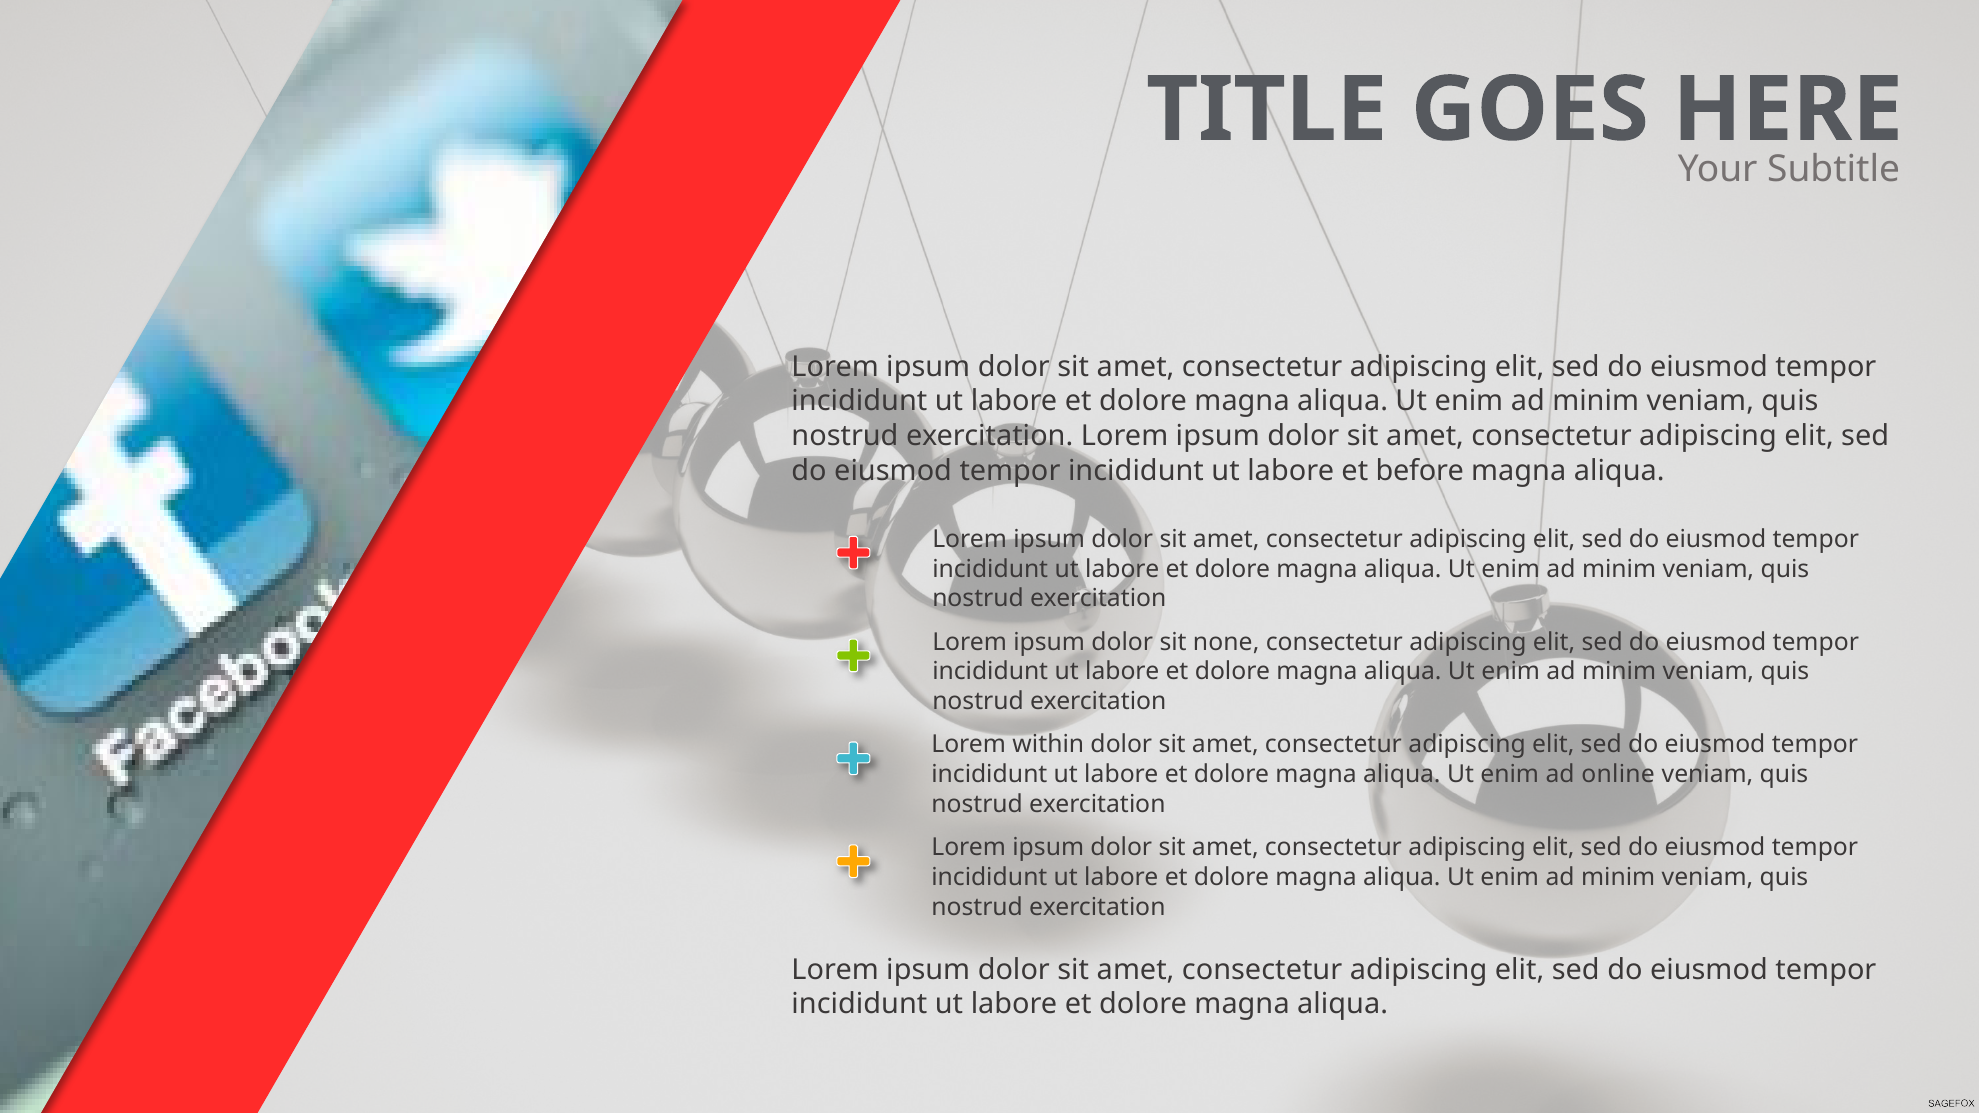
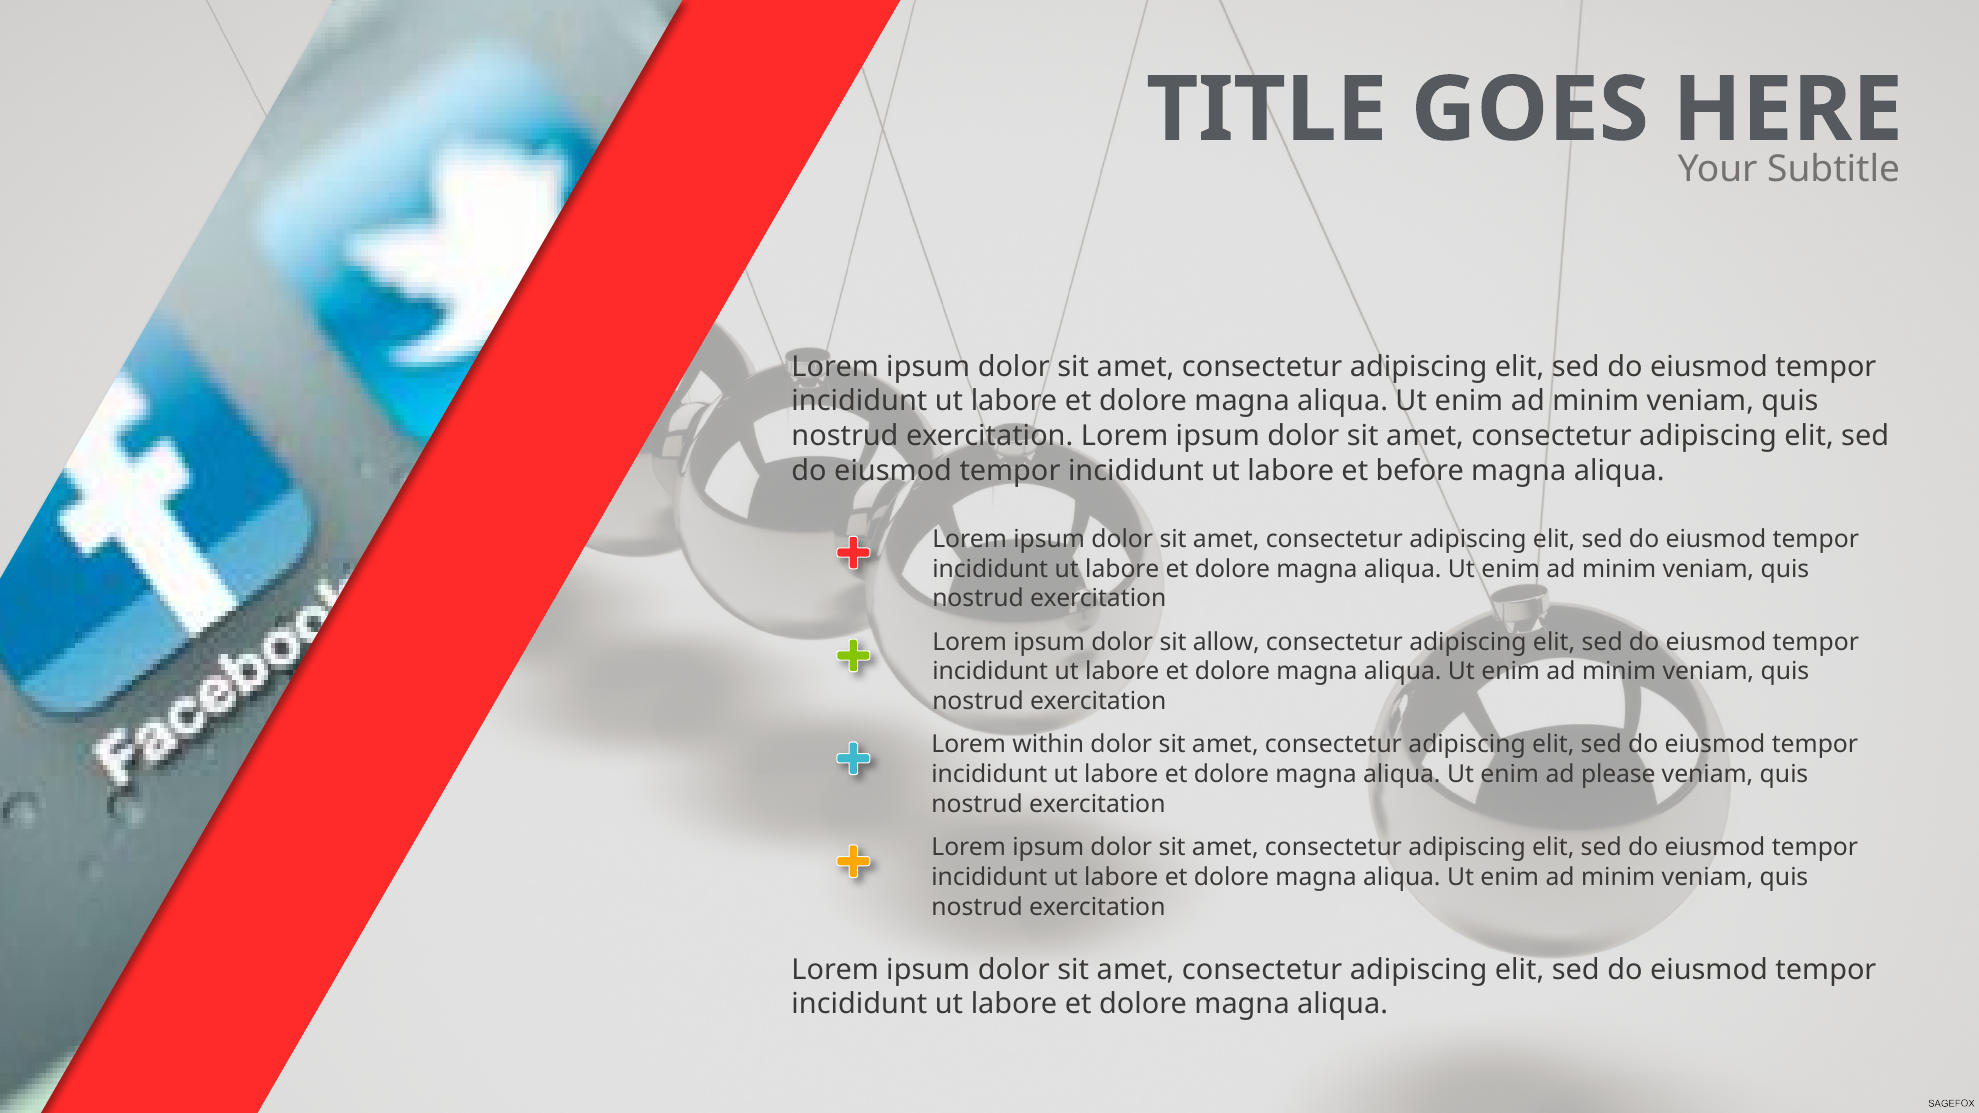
none: none -> allow (1226, 642)
online: online -> please (1618, 775)
